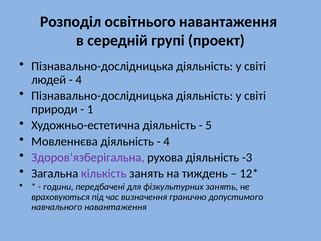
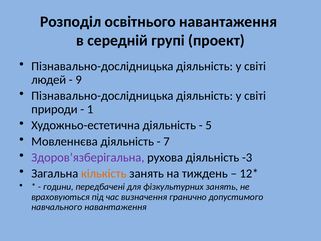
4: 4 -> 9 (79, 80)
4: 4 -> 7 (167, 141)
кількість colour: purple -> orange (104, 173)
